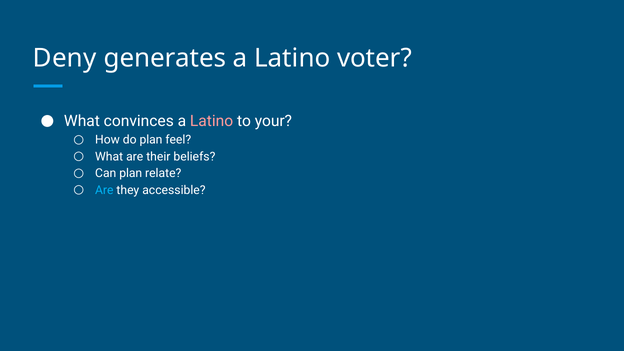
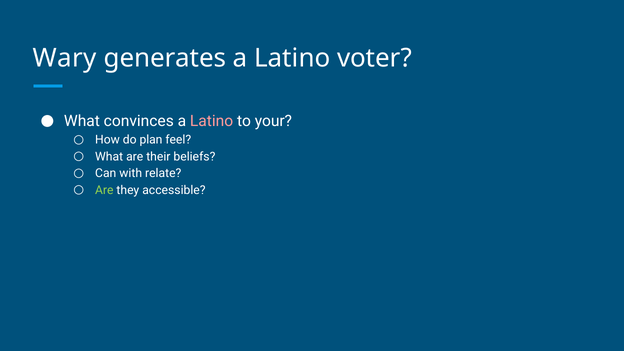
Deny: Deny -> Wary (65, 58)
Can plan: plan -> with (131, 173)
Are colour: light blue -> light green (104, 190)
